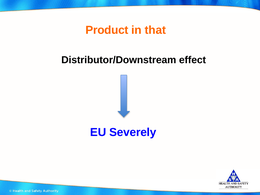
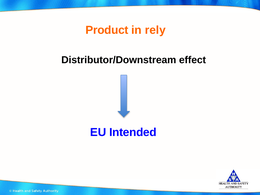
that: that -> rely (155, 30)
Severely: Severely -> Intended (133, 132)
